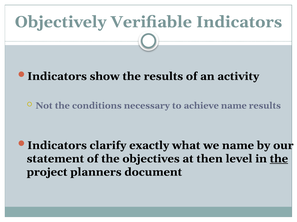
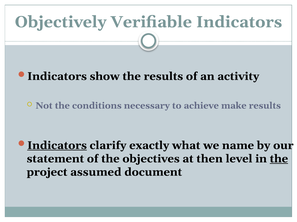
achieve name: name -> make (234, 106)
Indicators underline: none -> present (57, 146)
planners: planners -> assumed (96, 173)
